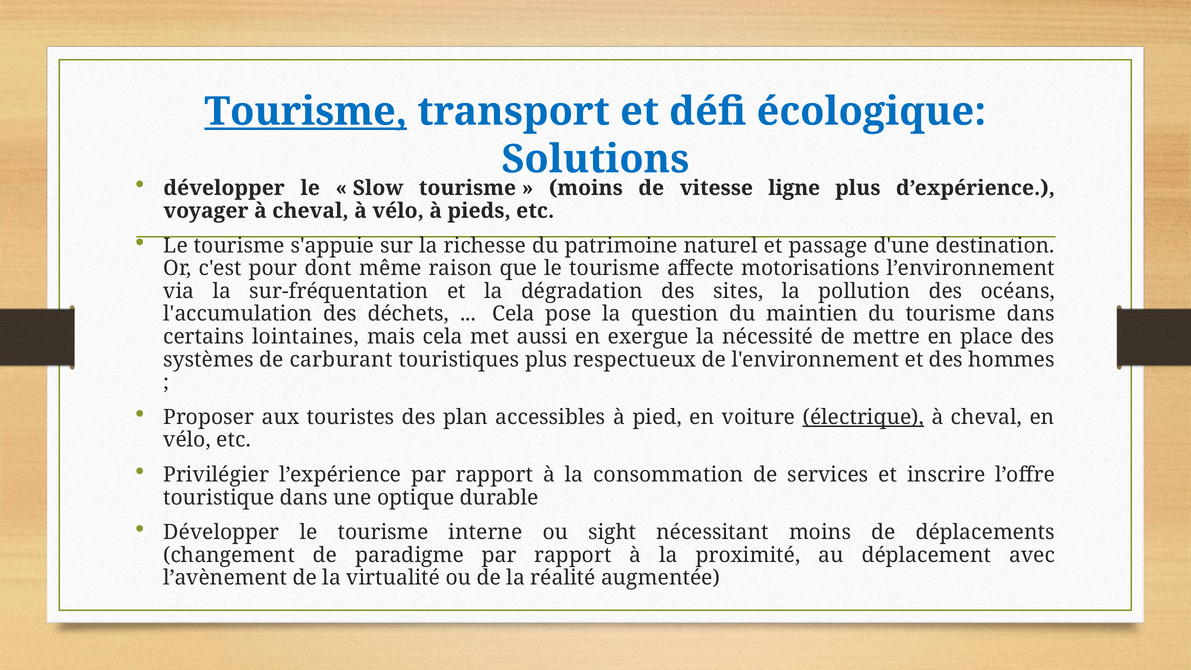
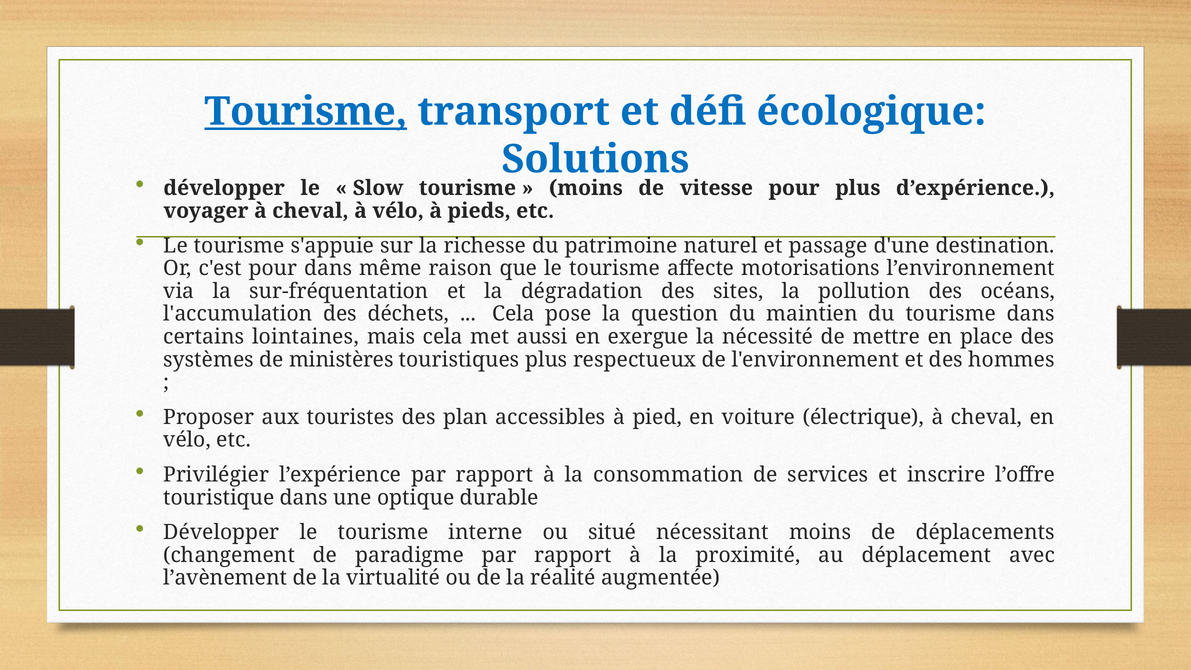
vitesse ligne: ligne -> pour (794, 188)
pour dont: dont -> dans (328, 268)
carburant: carburant -> ministères (341, 360)
électrique underline: present -> none (863, 417)
sight: sight -> situé (612, 532)
